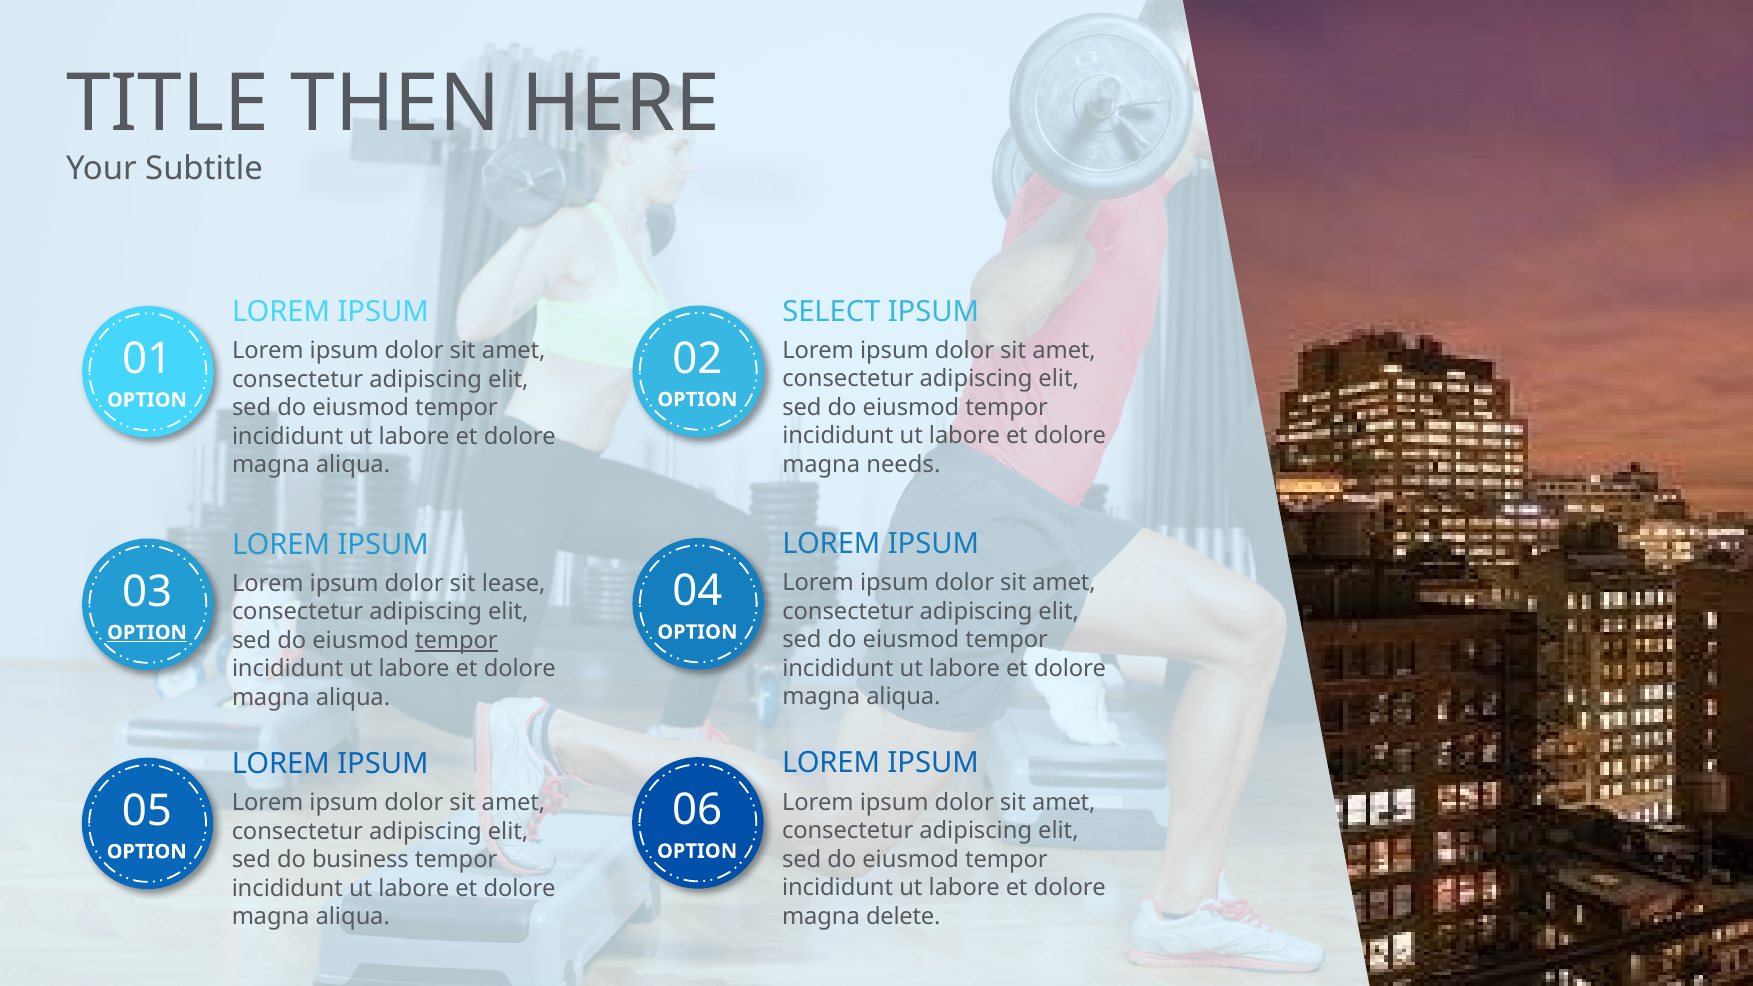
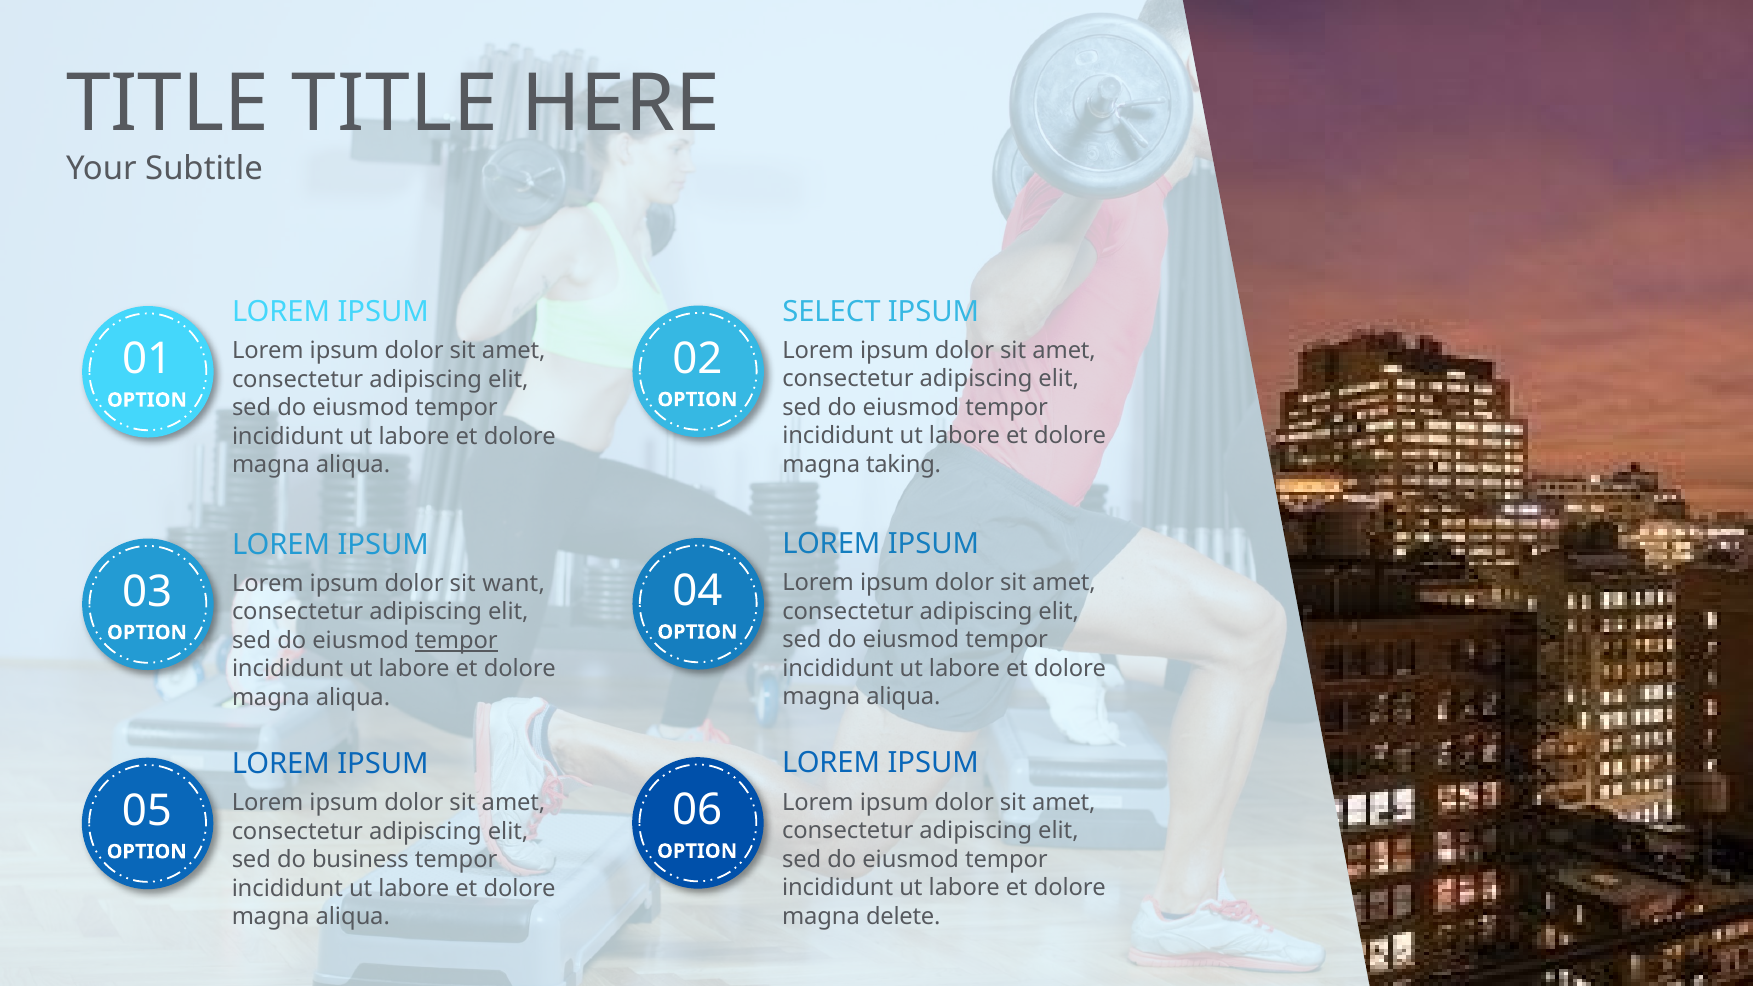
TITLE THEN: THEN -> TITLE (395, 104)
needs: needs -> taking (904, 465)
lease: lease -> want (514, 584)
OPTION underline: present -> none (147, 633)
